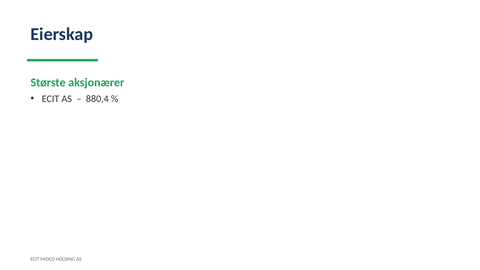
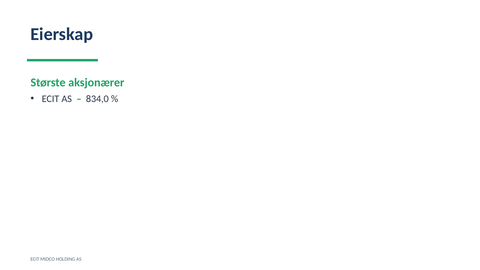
880,4: 880,4 -> 834,0 (97, 99)
